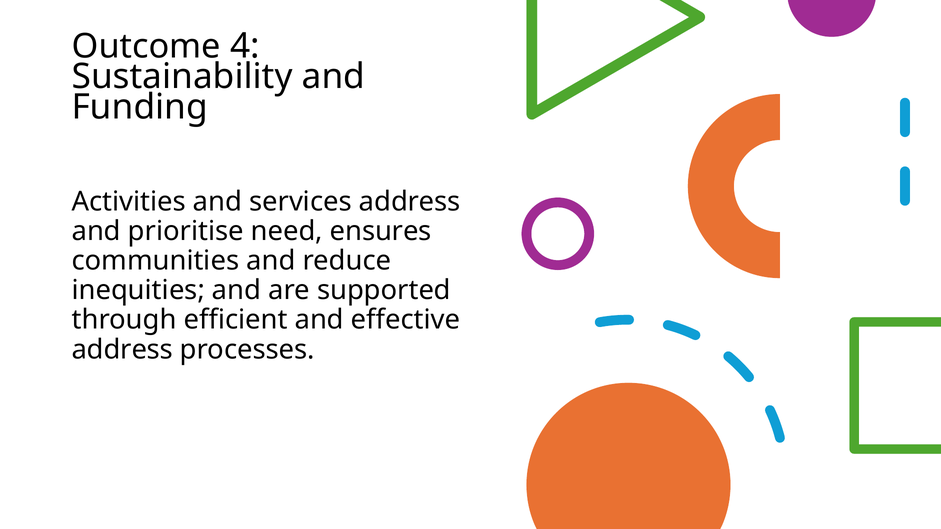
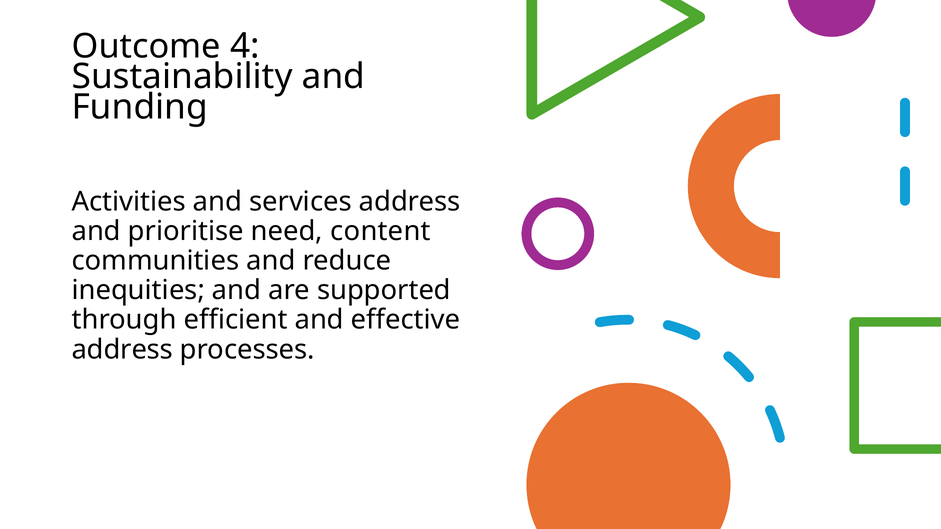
ensures: ensures -> content (381, 231)
